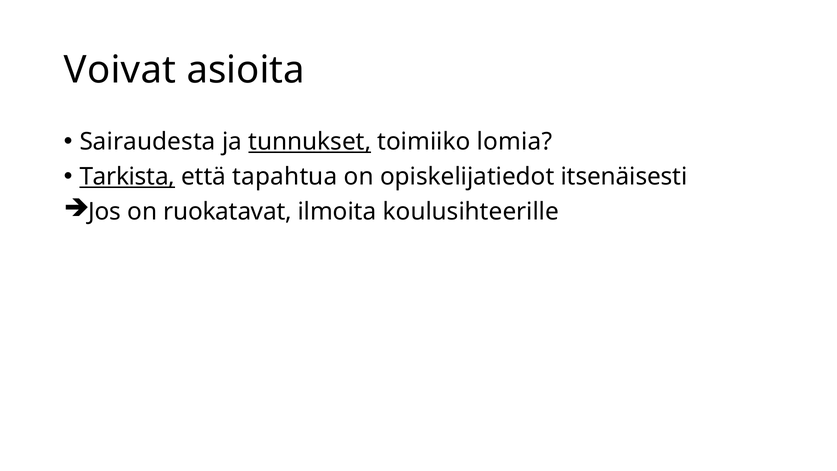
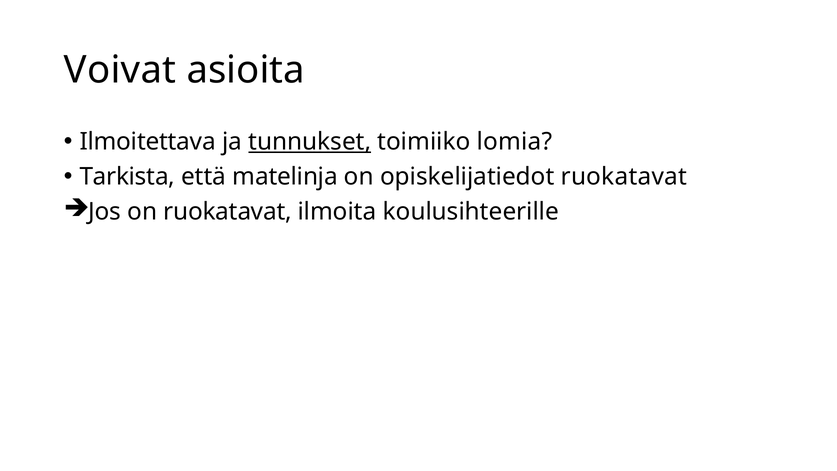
Sairaudesta: Sairaudesta -> Ilmoitettava (148, 142)
Tarkista underline: present -> none (127, 177)
tapahtua: tapahtua -> matelinja (285, 177)
opiskelijatiedot itsenäisesti: itsenäisesti -> ruokatavat (624, 177)
